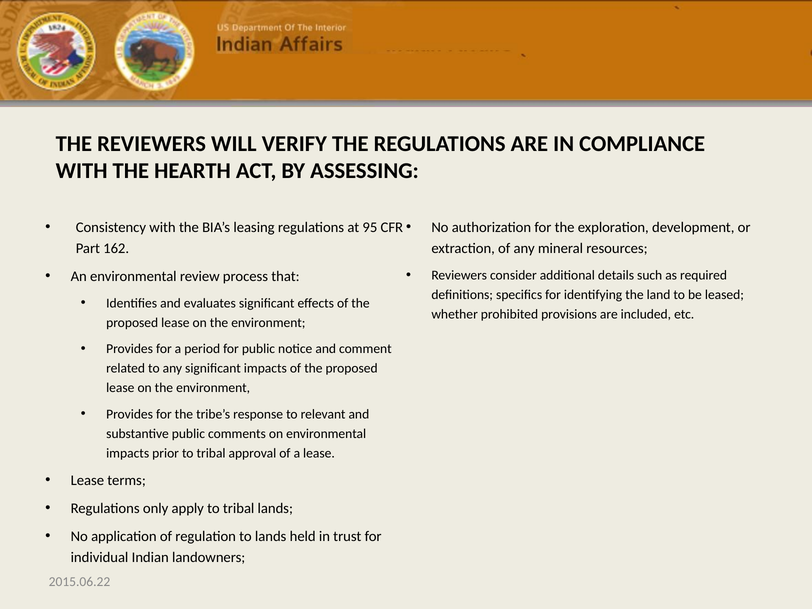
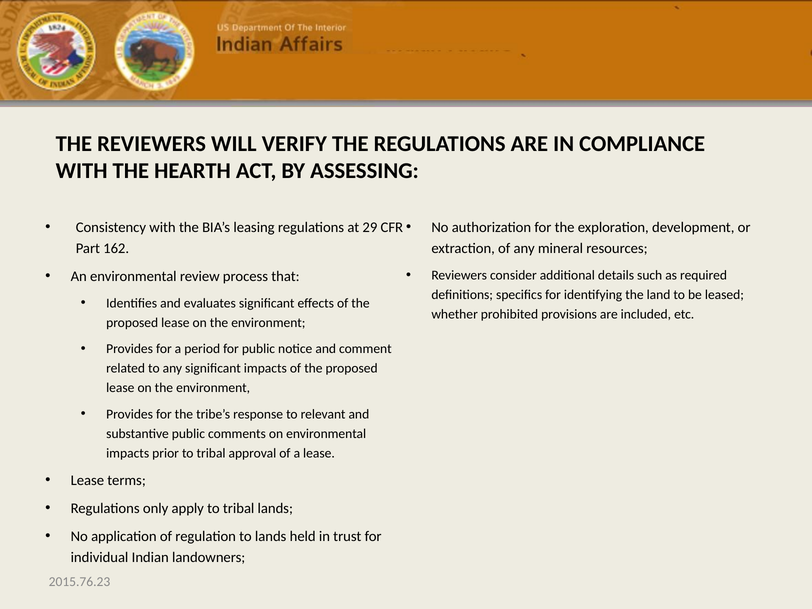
95: 95 -> 29 (370, 227)
2015.06.22: 2015.06.22 -> 2015.76.23 (79, 582)
